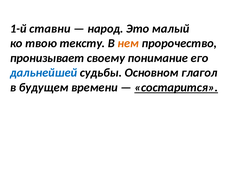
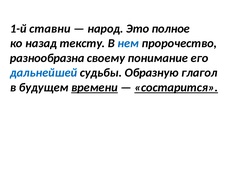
малый: малый -> полное (171, 29)
твою: твою -> назад (41, 43)
нем colour: orange -> blue (128, 43)
пронизывает: пронизывает -> разнообразна (47, 58)
Основном: Основном -> Образную (152, 73)
времени underline: none -> present (94, 88)
